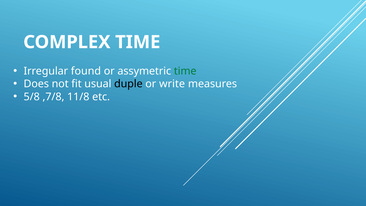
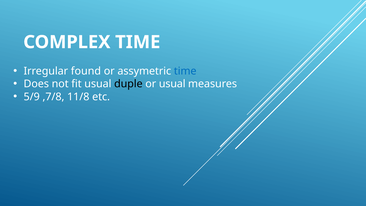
time colour: green -> blue (185, 71)
or write: write -> usual (172, 84)
5/8: 5/8 -> 5/9 (32, 97)
